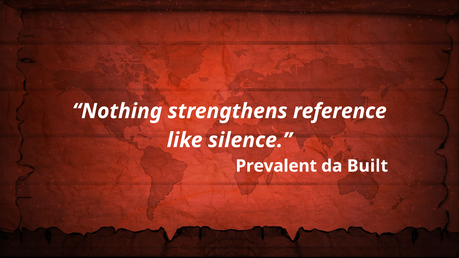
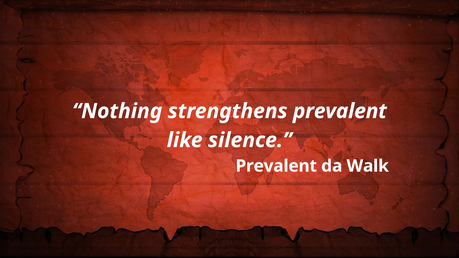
strengthens reference: reference -> prevalent (340, 111)
Built: Built -> Walk (368, 166)
